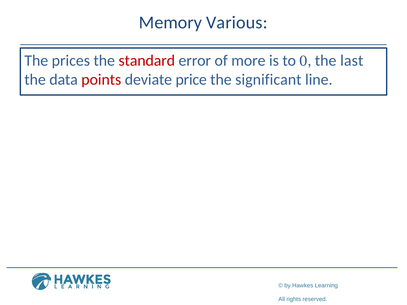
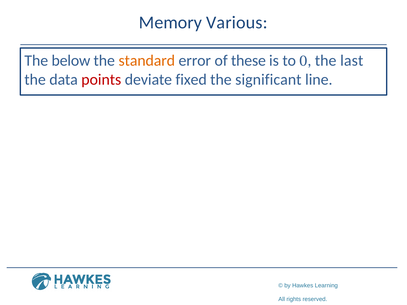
prices: prices -> below (71, 61)
standard colour: red -> orange (147, 61)
more: more -> these (248, 61)
price: price -> fixed (191, 80)
